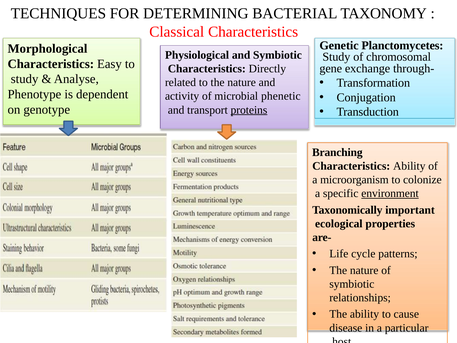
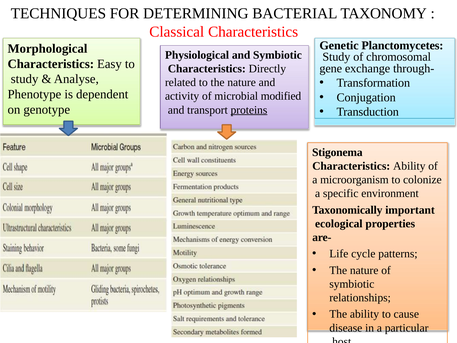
phenetic: phenetic -> modified (281, 96)
Branching: Branching -> Stigonema (337, 152)
environment underline: present -> none (390, 193)
